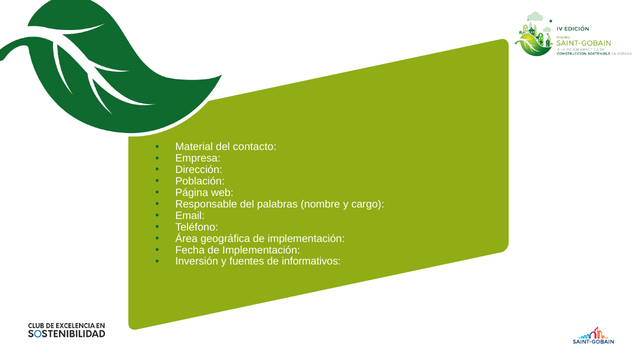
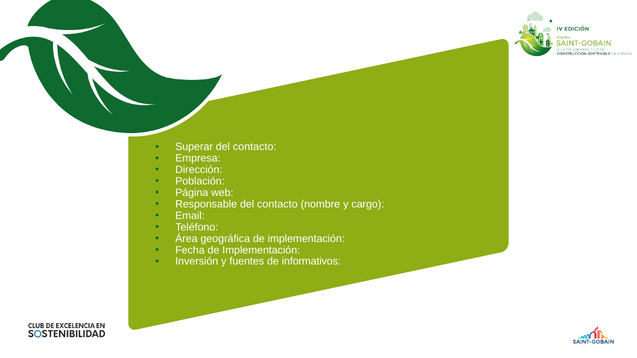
Material: Material -> Superar (194, 147)
Responsable del palabras: palabras -> contacto (277, 204)
